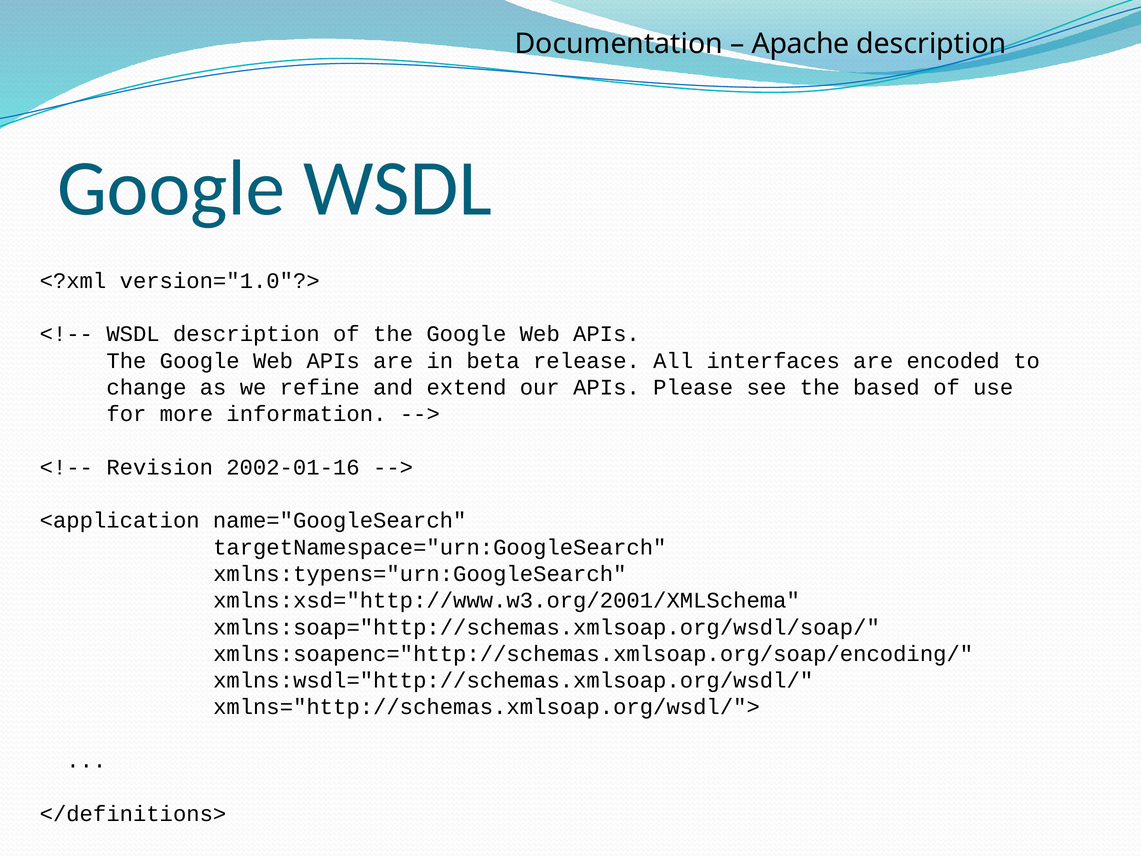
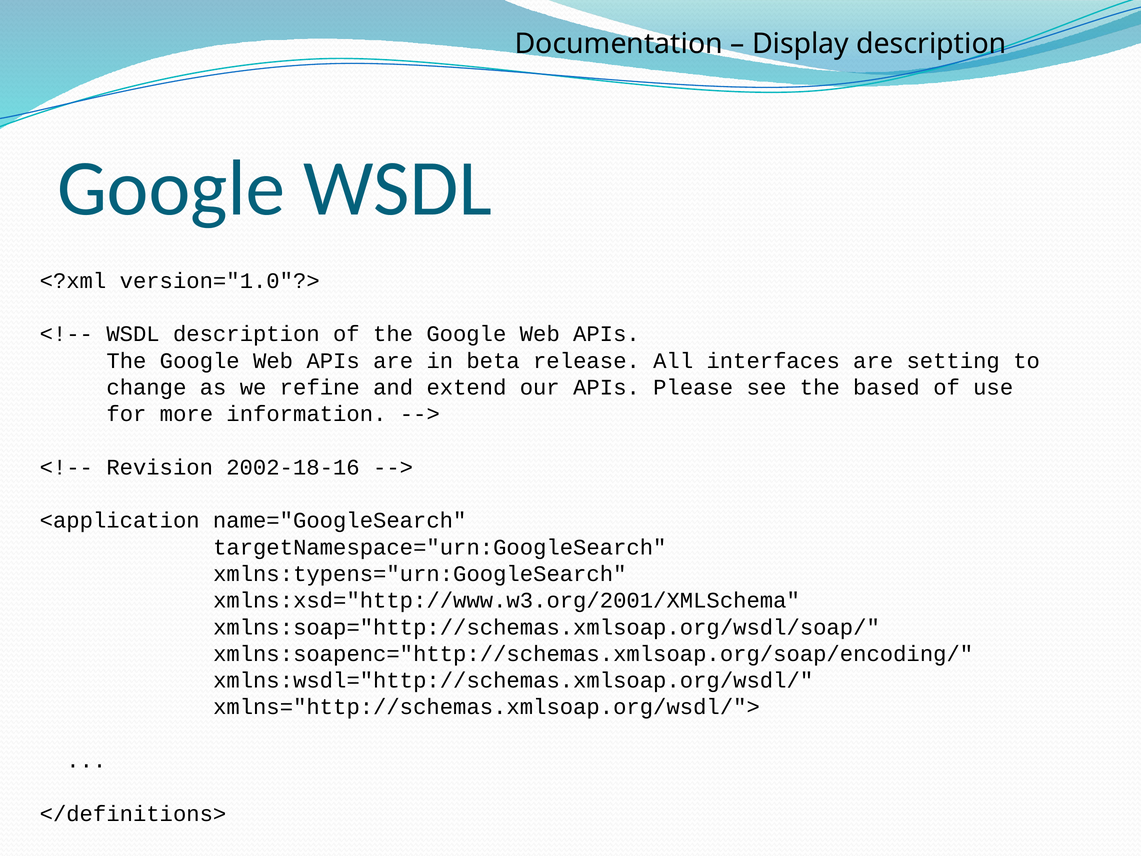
Apache: Apache -> Display (801, 44)
encoded: encoded -> setting (953, 361)
2002-01-16: 2002-01-16 -> 2002-18-16 (293, 467)
